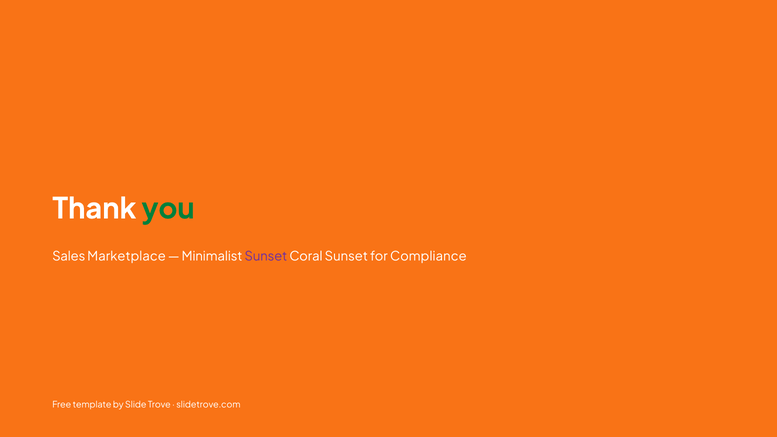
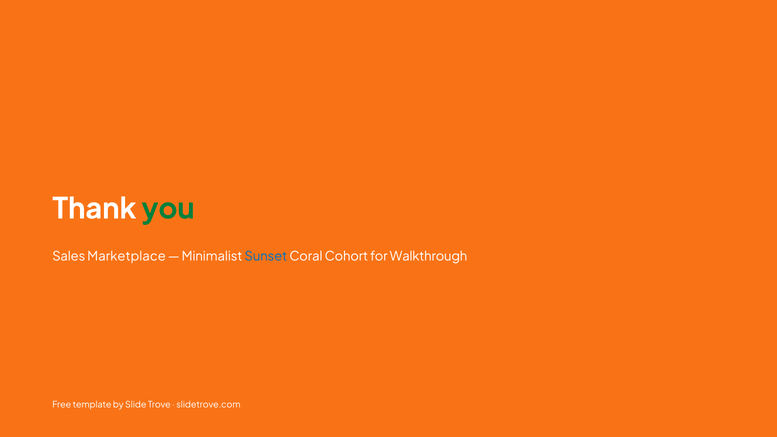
Sunset colour: purple -> blue (266, 256)
Coral Sunset: Sunset -> Cohort (346, 256)
Compliance: Compliance -> Walkthrough (428, 256)
